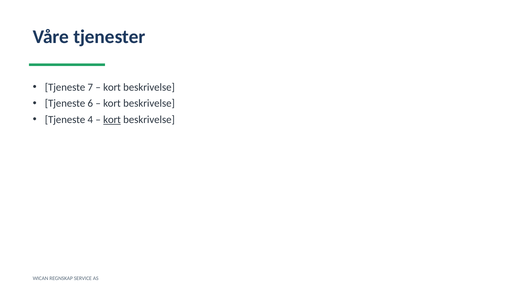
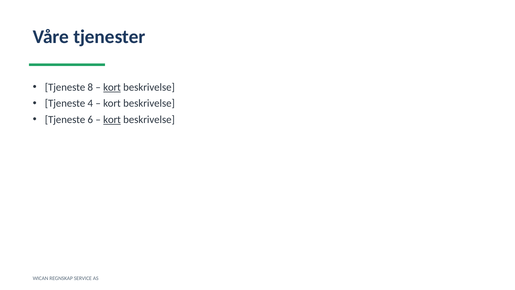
7: 7 -> 8 (90, 87)
kort underline: none -> present (112, 87)
6: 6 -> 4 (90, 103)
4: 4 -> 6 (90, 119)
